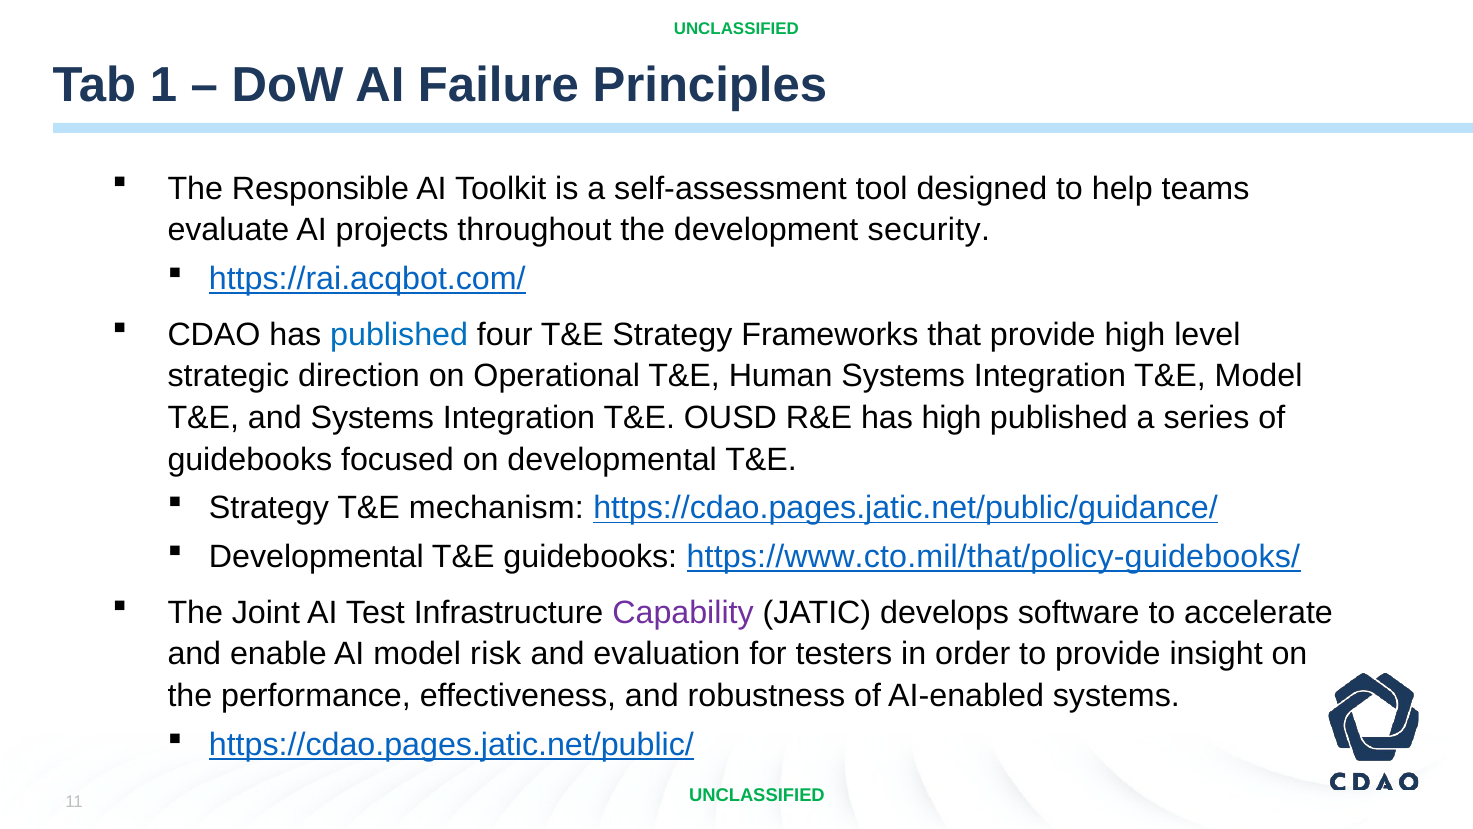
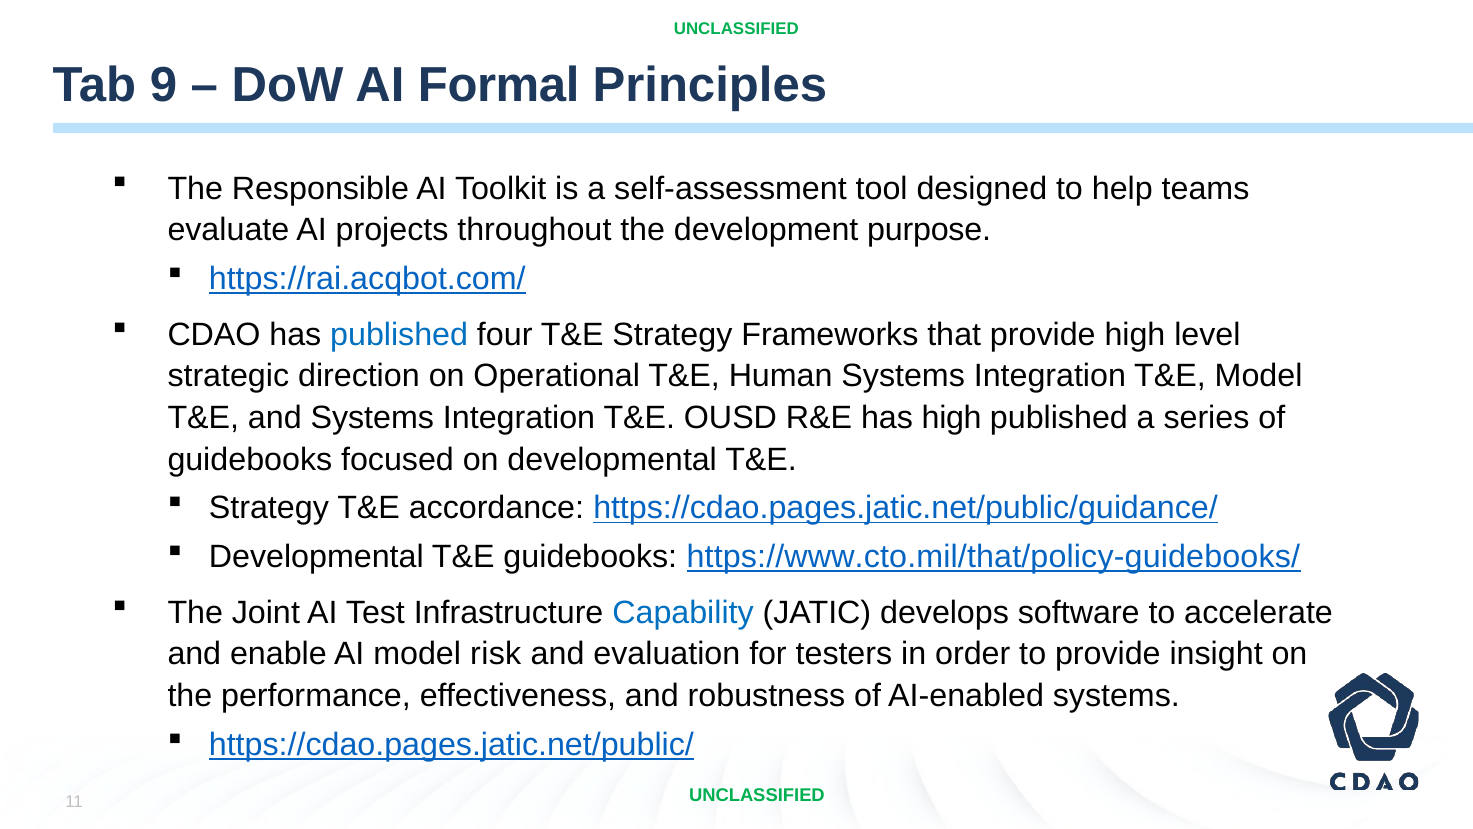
1: 1 -> 9 (163, 85)
Failure: Failure -> Formal (499, 85)
security: security -> purpose (929, 230)
mechanism: mechanism -> accordance (496, 508)
Capability colour: purple -> blue (683, 612)
